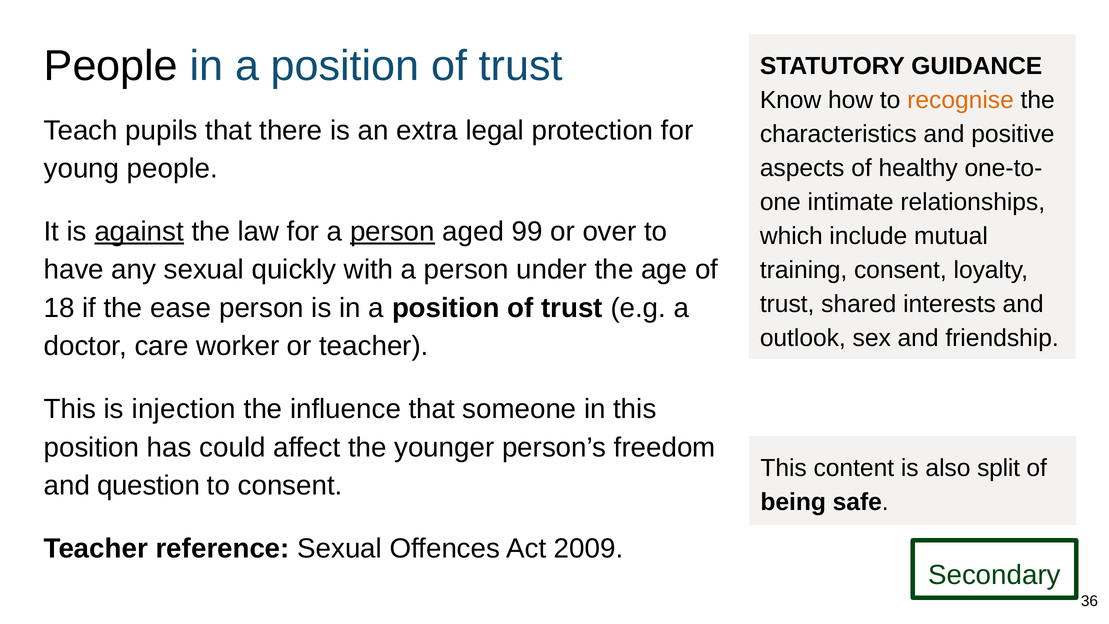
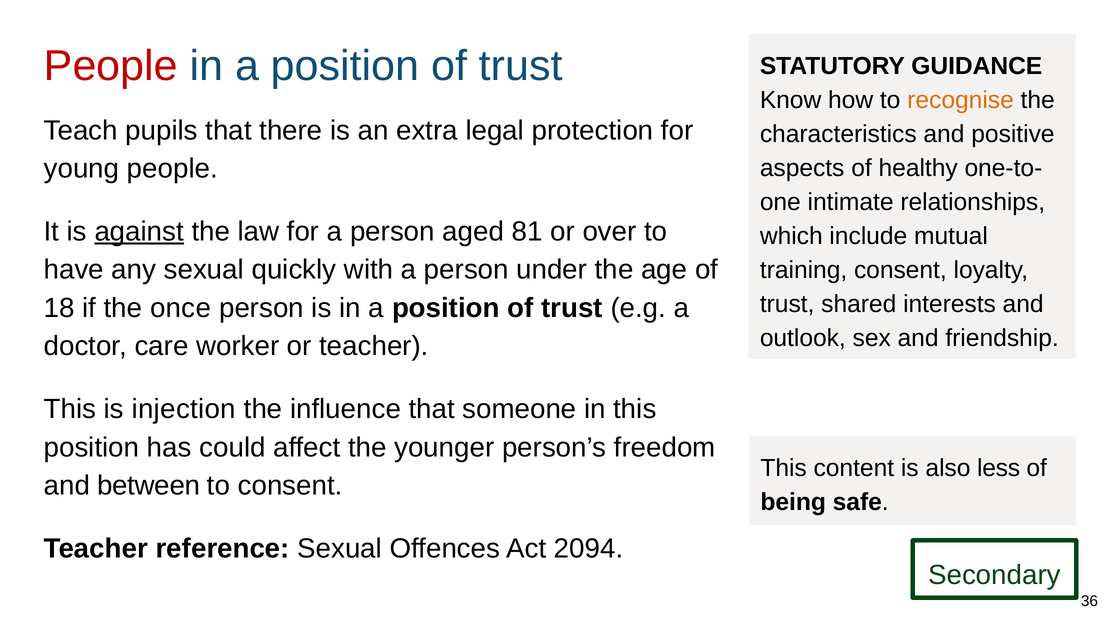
People colour: black -> red (111, 66)
person underline: present -> none (392, 231)
99: 99 -> 81 (527, 231)
ease: ease -> once (181, 308)
split: split -> less (999, 468)
question: question -> between (149, 486)
2009: 2009 -> 2094 (589, 548)
